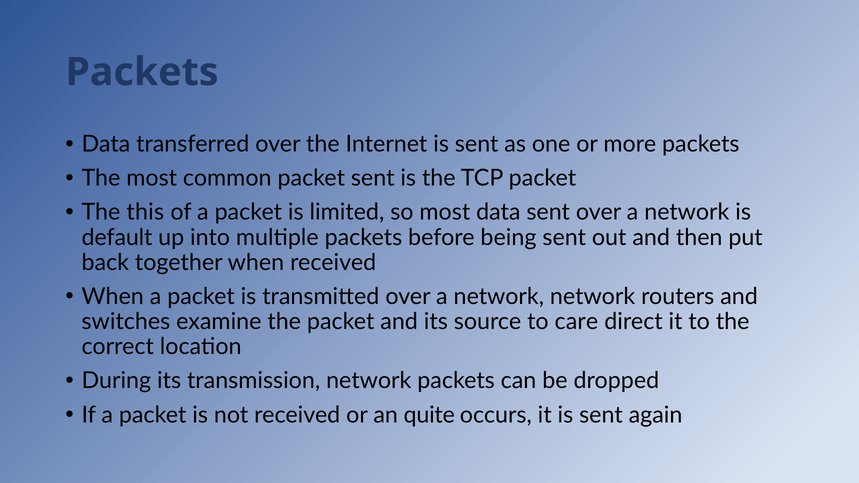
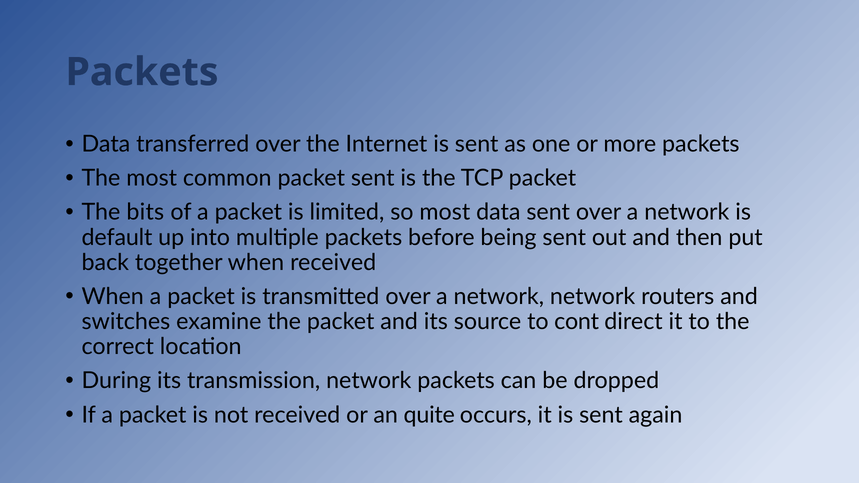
this: this -> bits (145, 212)
care: care -> cont (577, 322)
